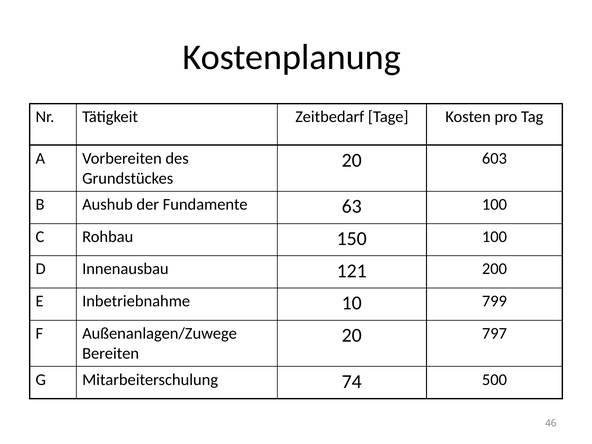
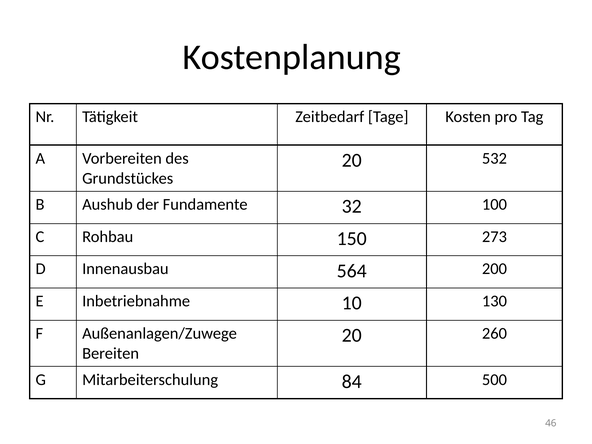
603: 603 -> 532 (494, 158)
63: 63 -> 32 (352, 206)
150 100: 100 -> 273 (494, 237)
121: 121 -> 564 (352, 271)
799: 799 -> 130 (494, 301)
797: 797 -> 260 (494, 333)
74: 74 -> 84 (352, 382)
